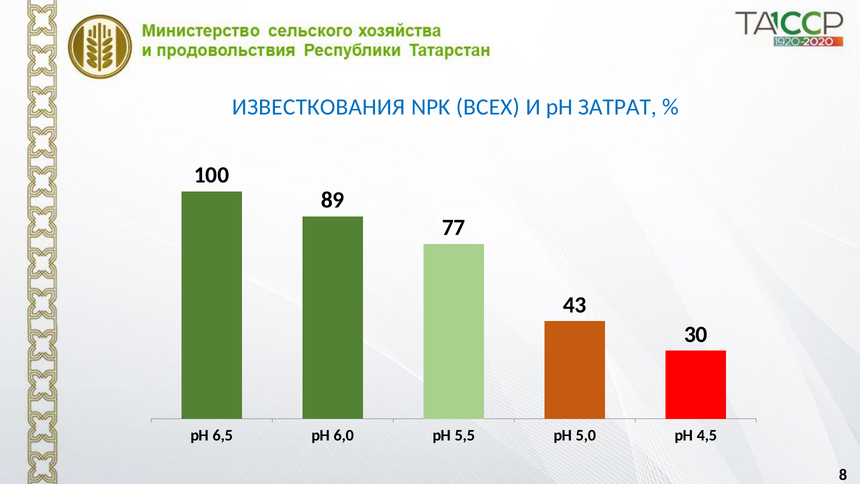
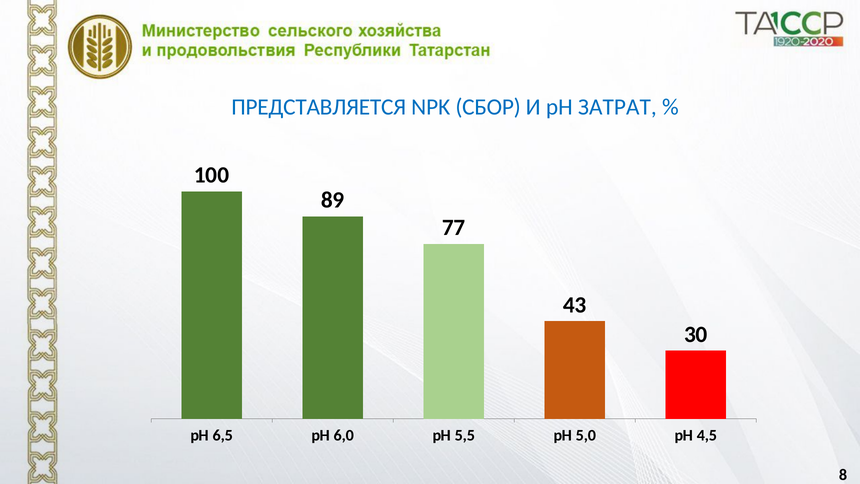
ИЗВЕСТКОВАНИЯ: ИЗВЕСТКОВАНИЯ -> ПРЕДСТАВЛЯЕТСЯ (319, 107)
ВСЕХ: ВСЕХ -> СБОР (488, 107)
